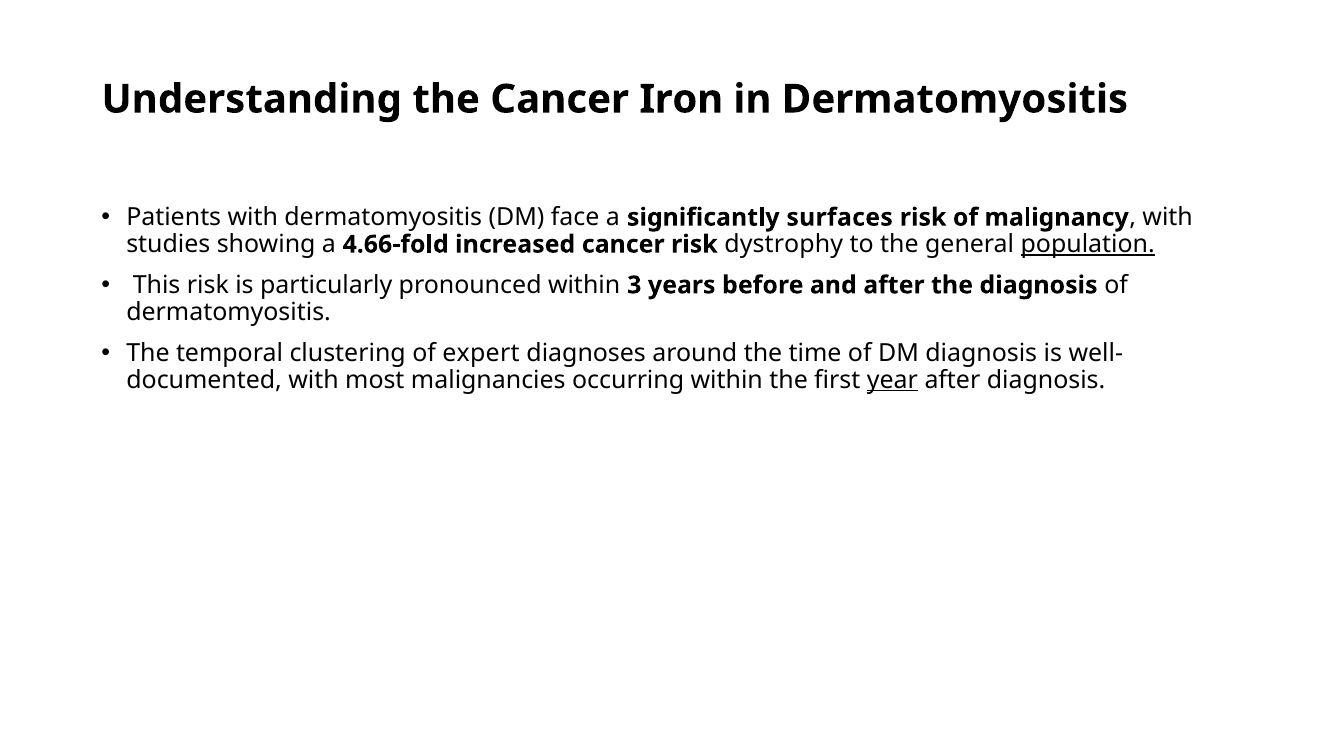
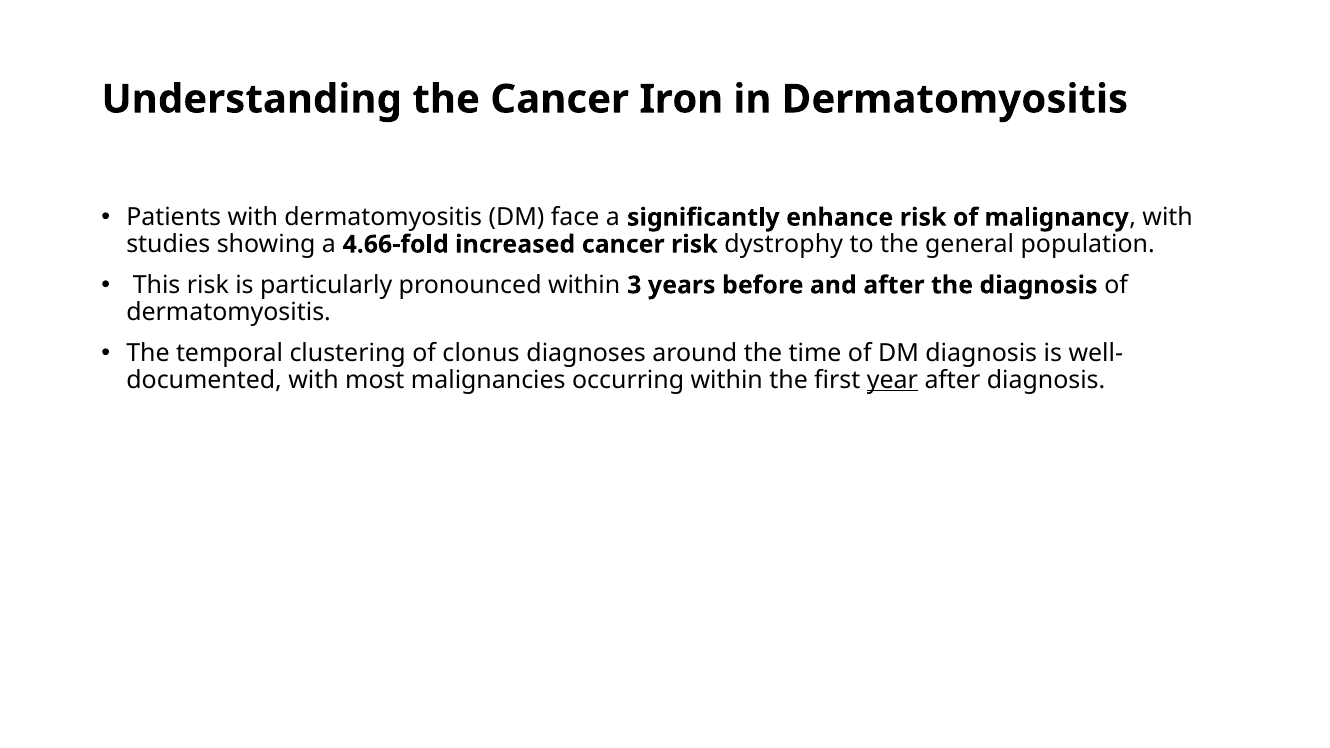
surfaces: surfaces -> enhance (840, 217)
population underline: present -> none (1088, 244)
expert: expert -> clonus (481, 353)
